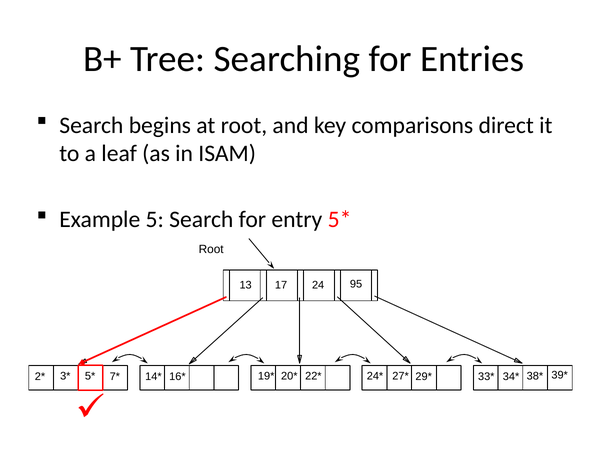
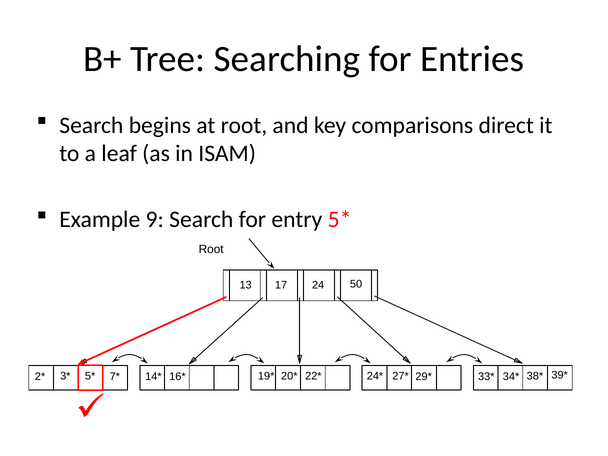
5: 5 -> 9 (155, 220)
95: 95 -> 50 (356, 284)
